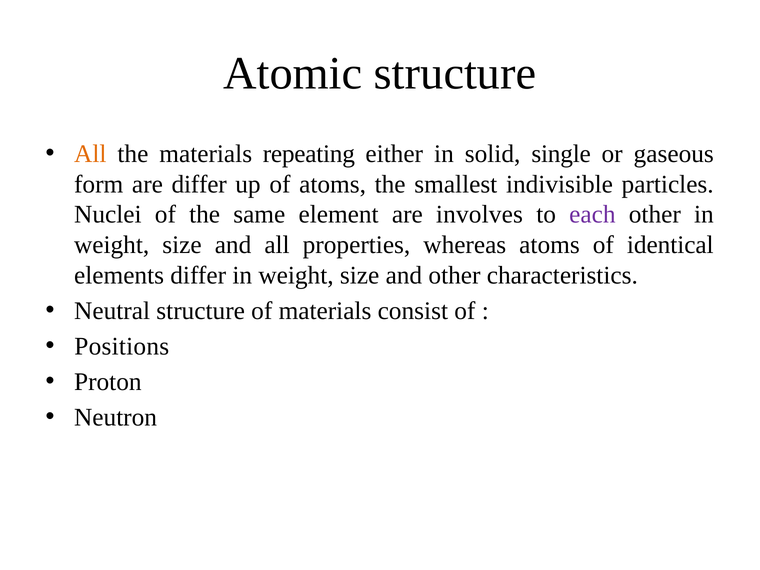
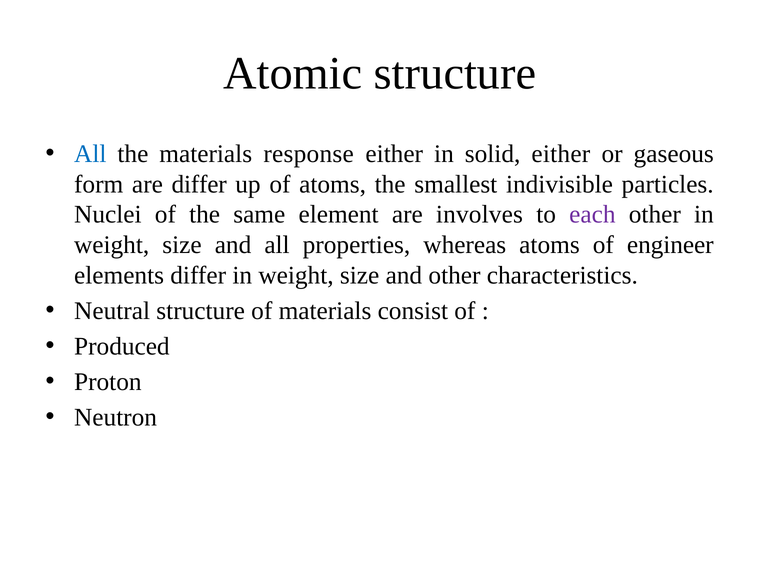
All colour: orange -> blue (90, 154)
repeating: repeating -> response (309, 154)
solid single: single -> either (561, 154)
identical: identical -> engineer (670, 245)
Positions: Positions -> Produced (122, 346)
